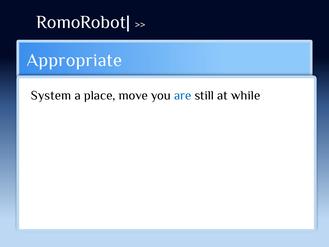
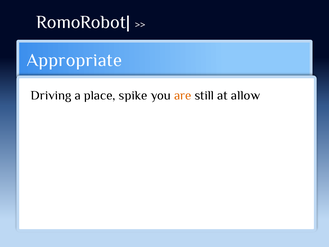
System: System -> Driving (51, 95)
move: move -> spike (133, 95)
are colour: blue -> orange (183, 95)
while: while -> allow (246, 95)
